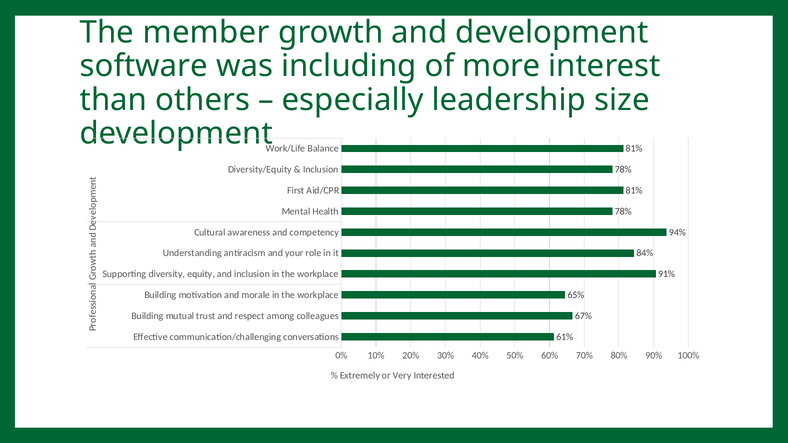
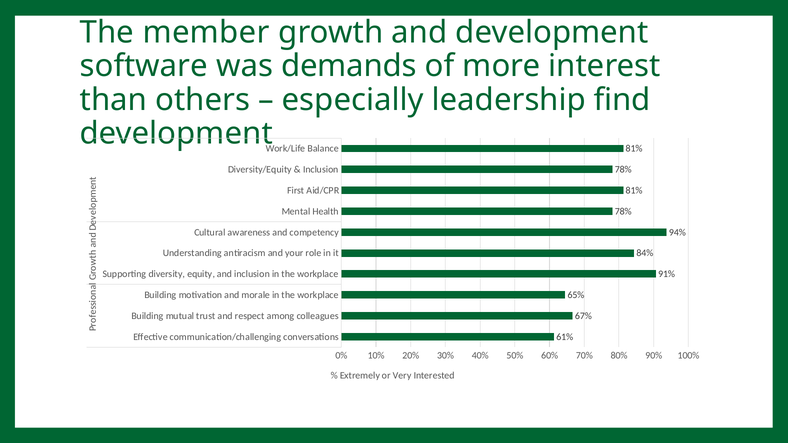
including: including -> demands (349, 66)
size: size -> find (622, 100)
